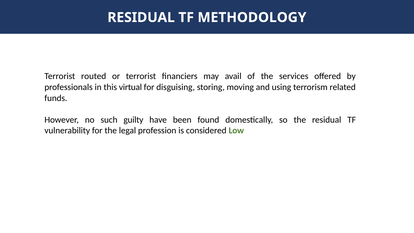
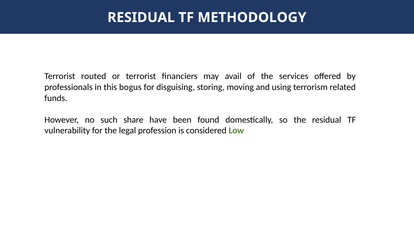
virtual: virtual -> bogus (130, 87)
guilty: guilty -> share (133, 120)
